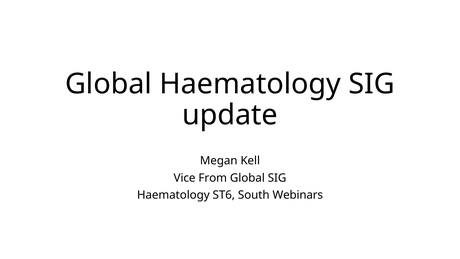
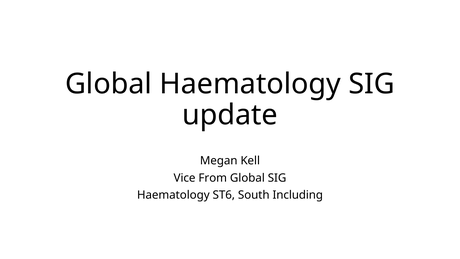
Webinars: Webinars -> Including (298, 195)
